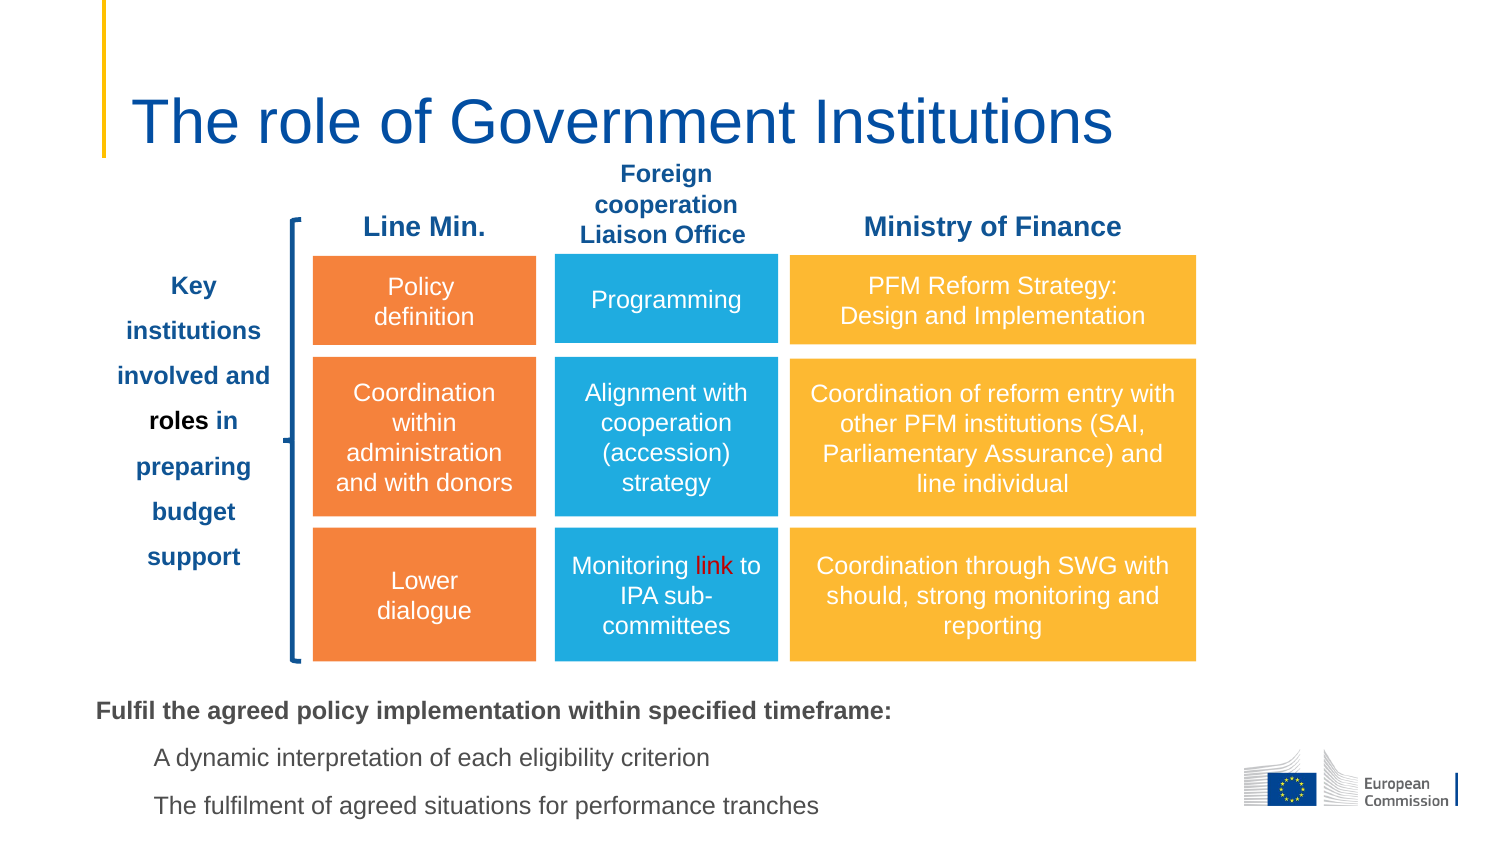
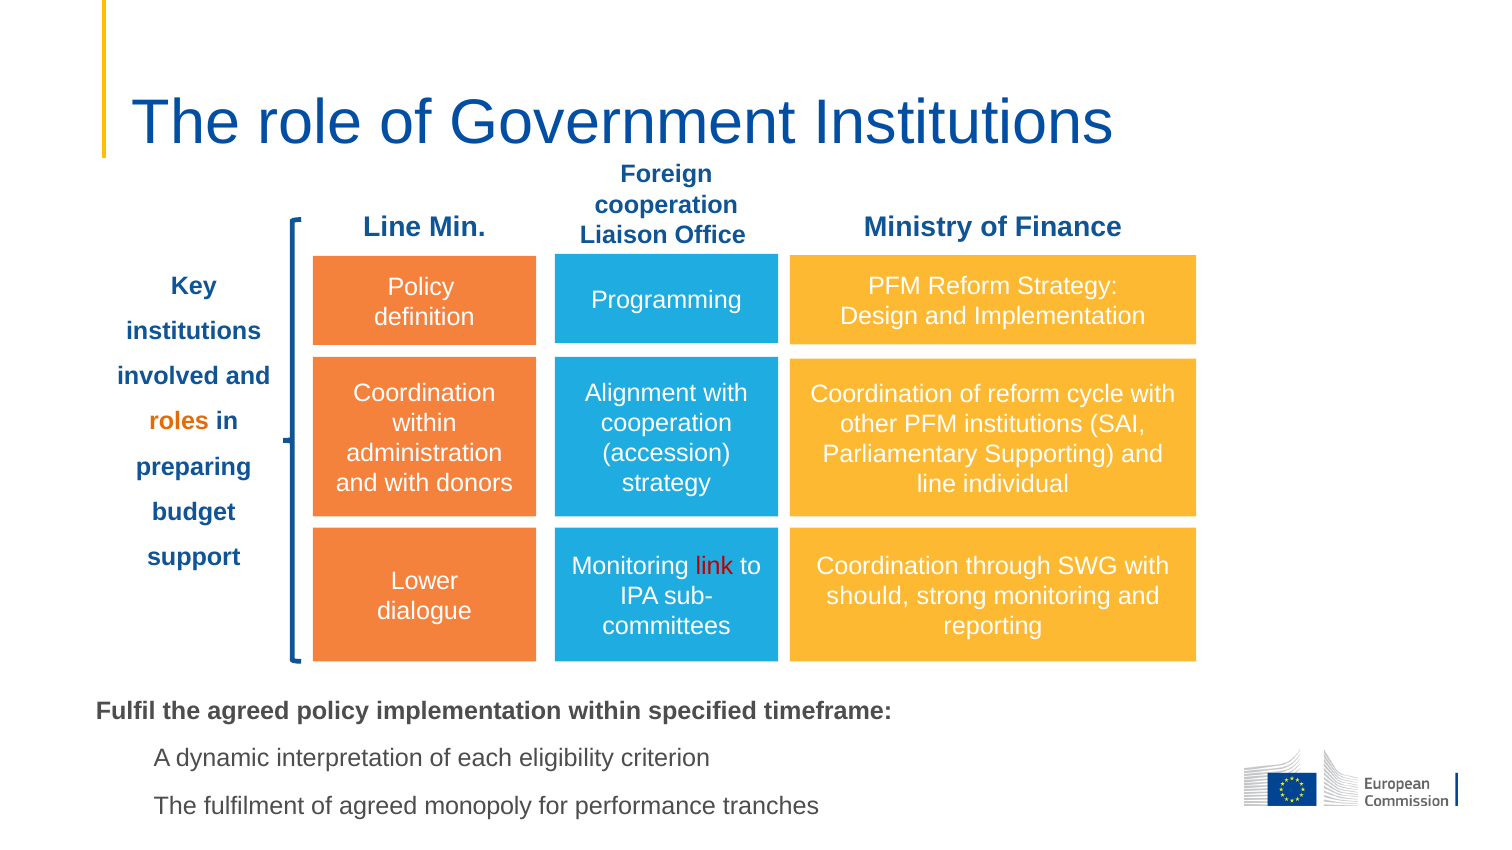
entry: entry -> cycle (1095, 394)
roles colour: black -> orange (179, 422)
Assurance: Assurance -> Supporting (1049, 455)
situations: situations -> monopoly (478, 807)
